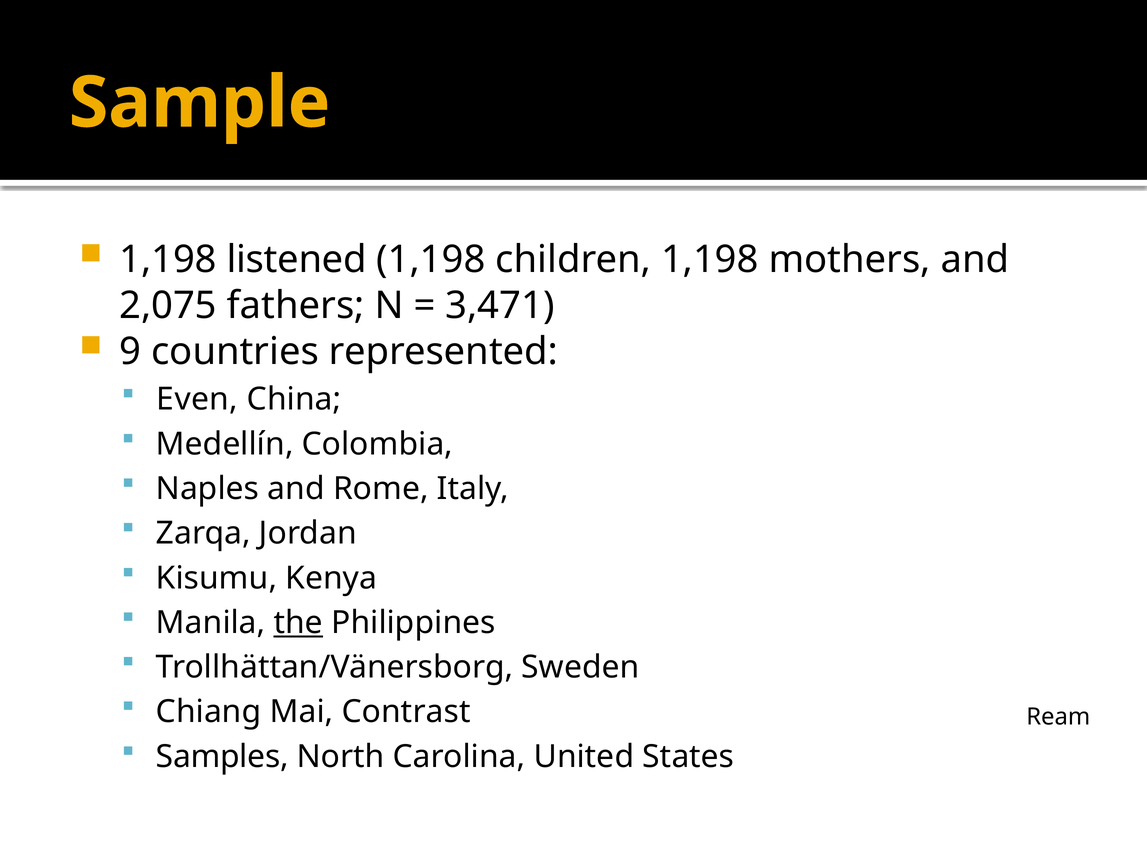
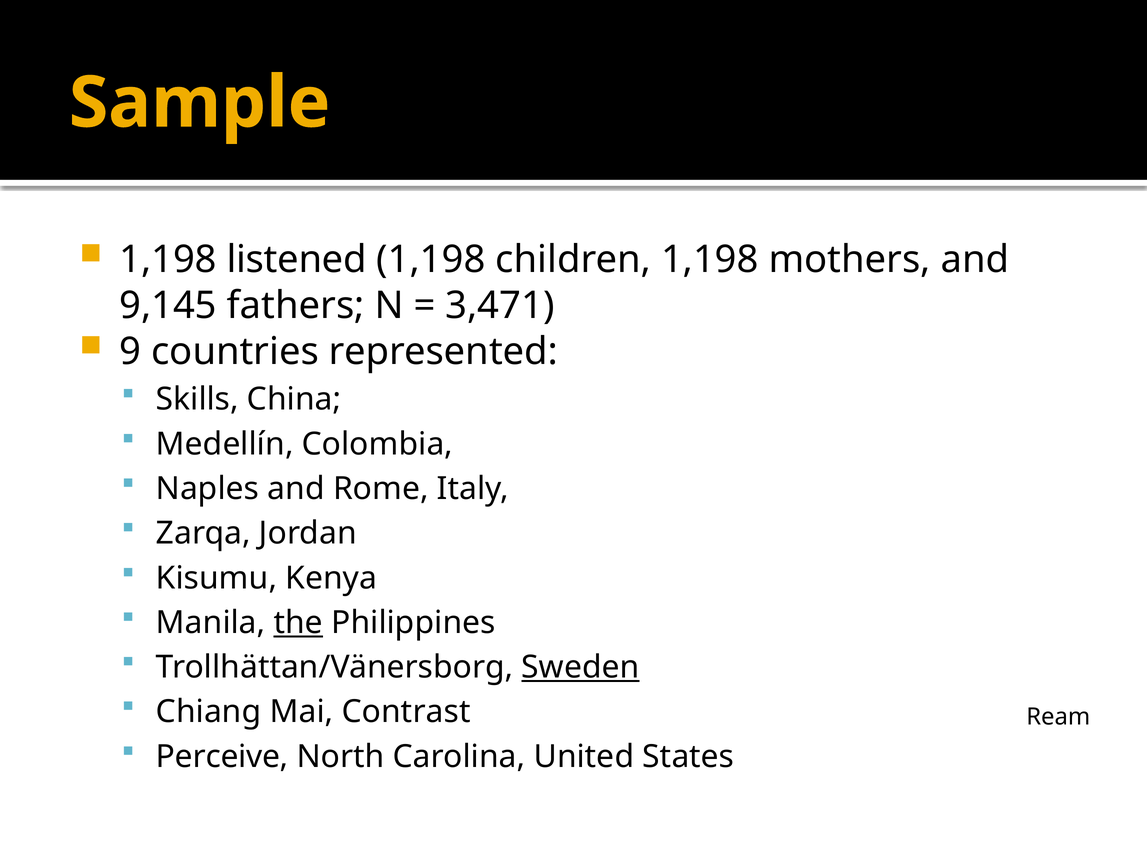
2,075: 2,075 -> 9,145 (168, 306)
Even: Even -> Skills (197, 400)
Sweden underline: none -> present (580, 668)
Samples: Samples -> Perceive (222, 757)
